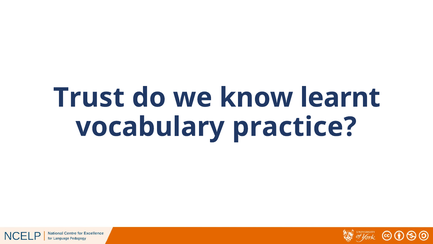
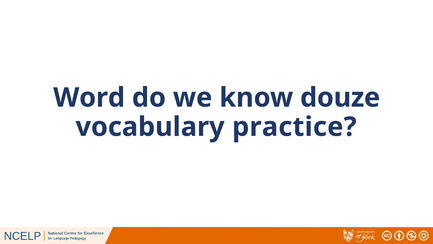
Trust: Trust -> Word (89, 97)
learnt: learnt -> douze (340, 97)
